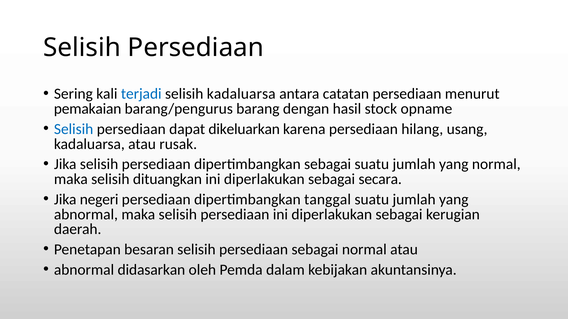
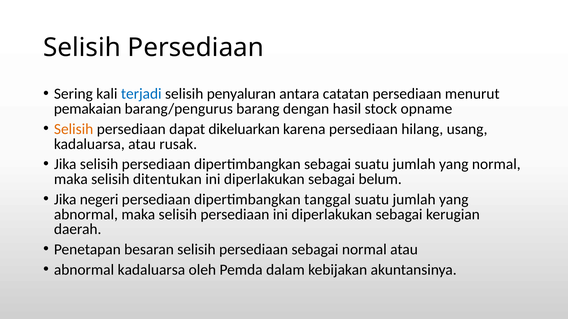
selisih kadaluarsa: kadaluarsa -> penyaluran (241, 94)
Selisih colour: blue -> orange (74, 129)
dituangkan: dituangkan -> ditentukan (167, 179)
secara: secara -> belum (380, 179)
abnormal didasarkan: didasarkan -> kadaluarsa (151, 270)
